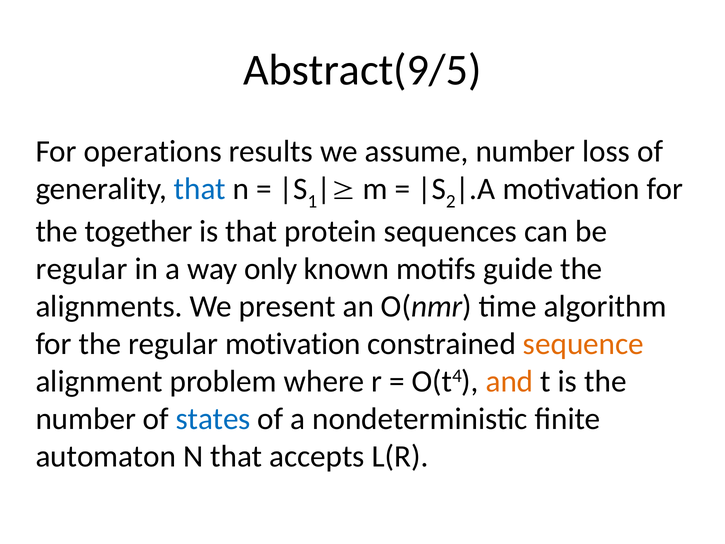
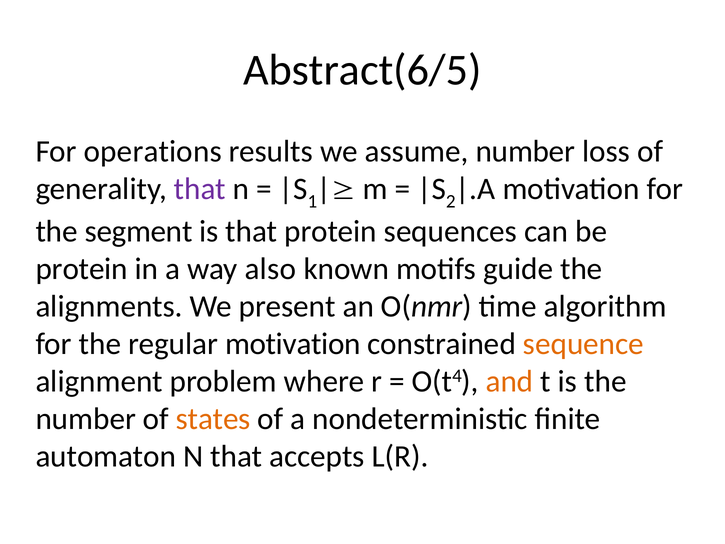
Abstract(9/5: Abstract(9/5 -> Abstract(6/5 (362, 70)
that colour: blue -> purple (200, 189)
together: together -> segment (139, 232)
regular: regular -> protein (82, 269)
only: only -> also (270, 269)
states colour: blue -> orange (213, 419)
